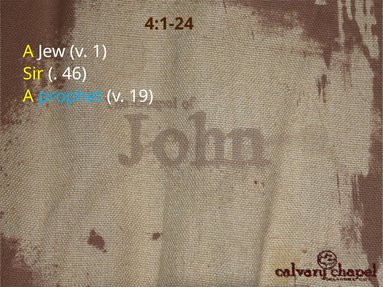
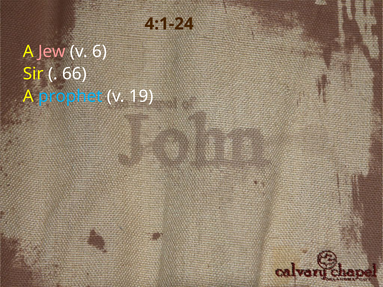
Jew colour: white -> pink (52, 52)
1: 1 -> 6 (99, 52)
46: 46 -> 66 (74, 74)
